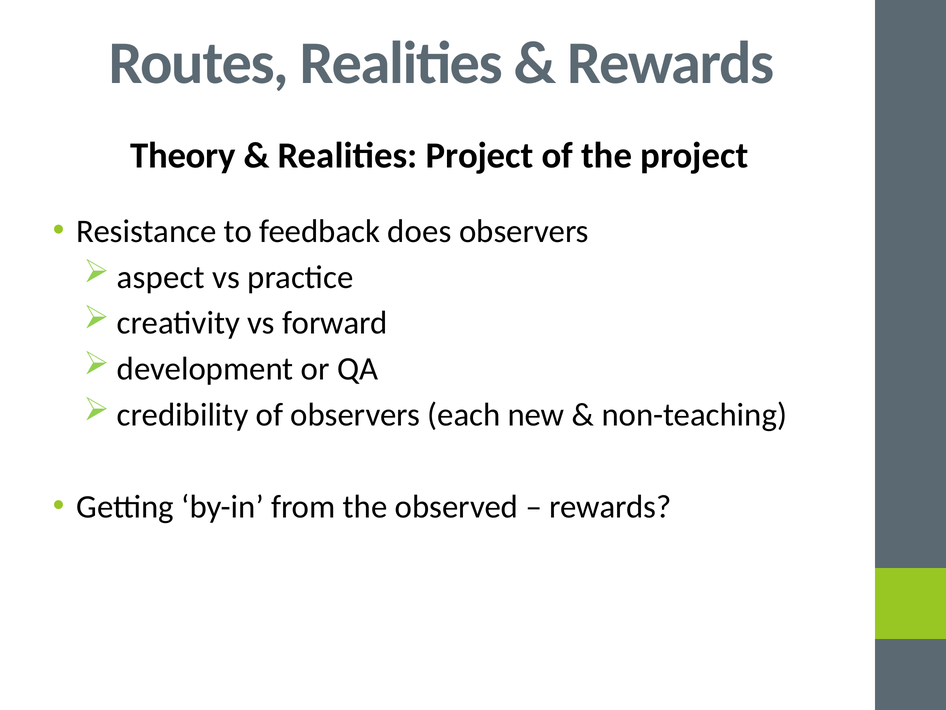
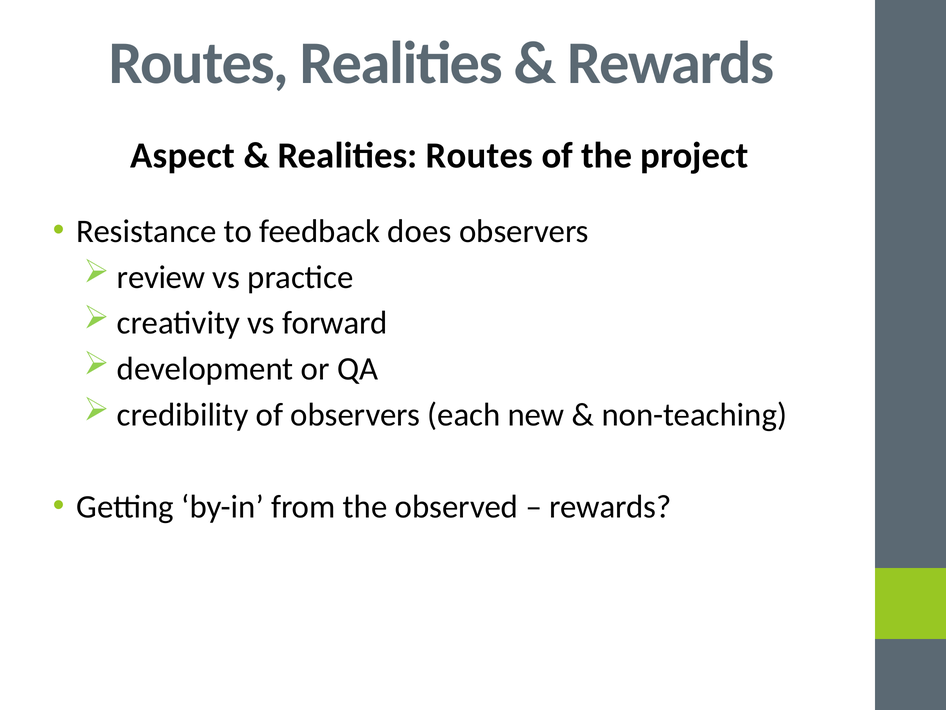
Theory: Theory -> Aspect (183, 155)
Realities Project: Project -> Routes (479, 155)
aspect: aspect -> review (161, 277)
